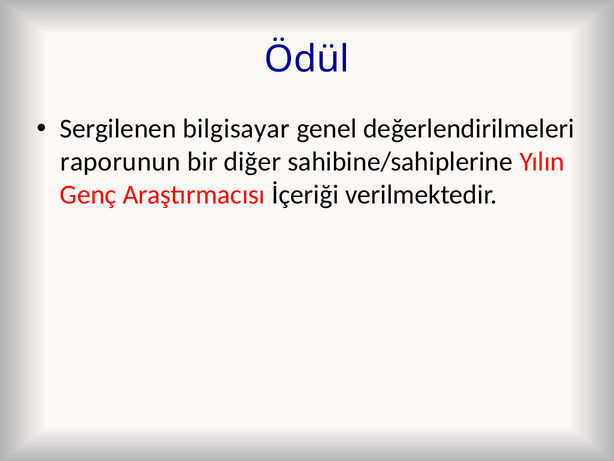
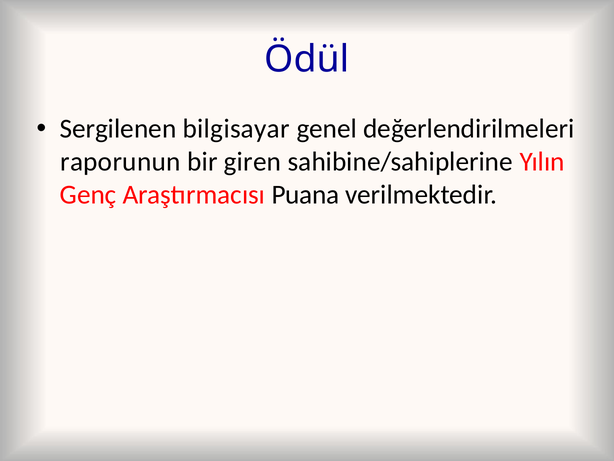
diğer: diğer -> giren (252, 162)
İçeriği: İçeriği -> Puana (305, 194)
